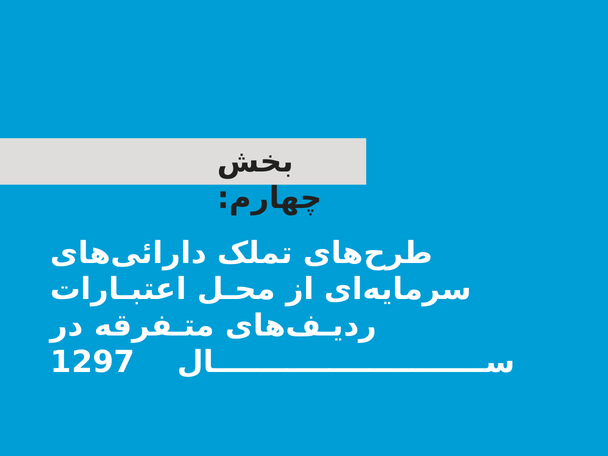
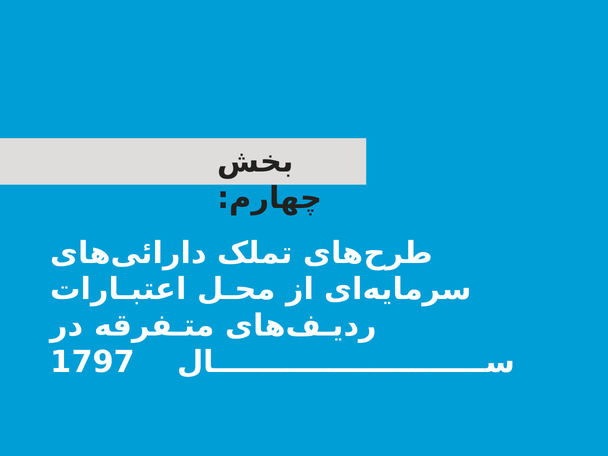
1297: 1297 -> 1797 (93, 362)
